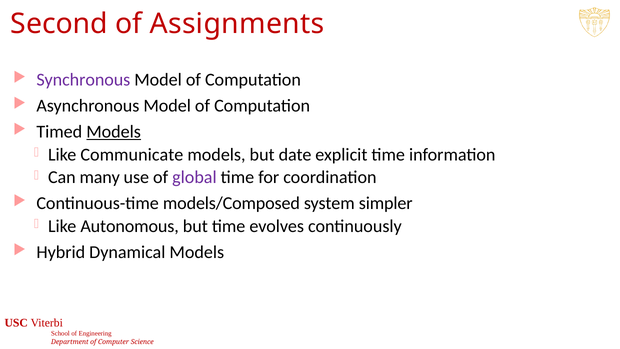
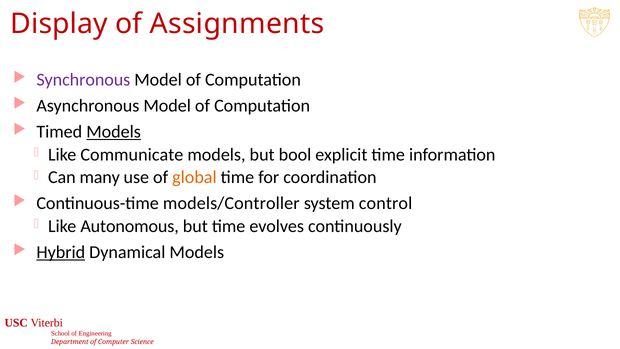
Second: Second -> Display (59, 24)
date: date -> bool (295, 155)
global colour: purple -> orange (194, 177)
models/Composed: models/Composed -> models/Controller (231, 203)
simpler: simpler -> control (386, 203)
Hybrid underline: none -> present (61, 252)
